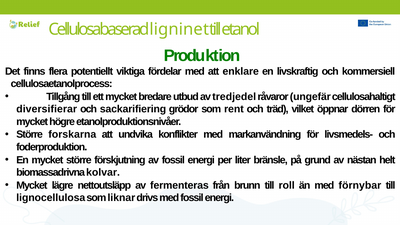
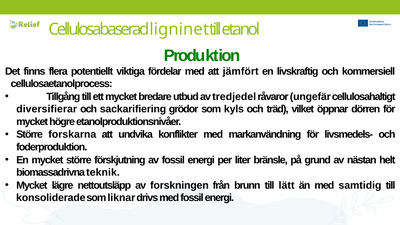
enklare: enklare -> jämfört (241, 71)
rent: rent -> kyls (234, 109)
kolvar: kolvar -> teknik (103, 172)
fermenteras: fermenteras -> forskningen (179, 185)
roll: roll -> lätt (287, 185)
förnybar: förnybar -> samtidig (360, 185)
lignocellulosa: lignocellulosa -> konsoliderade (51, 198)
